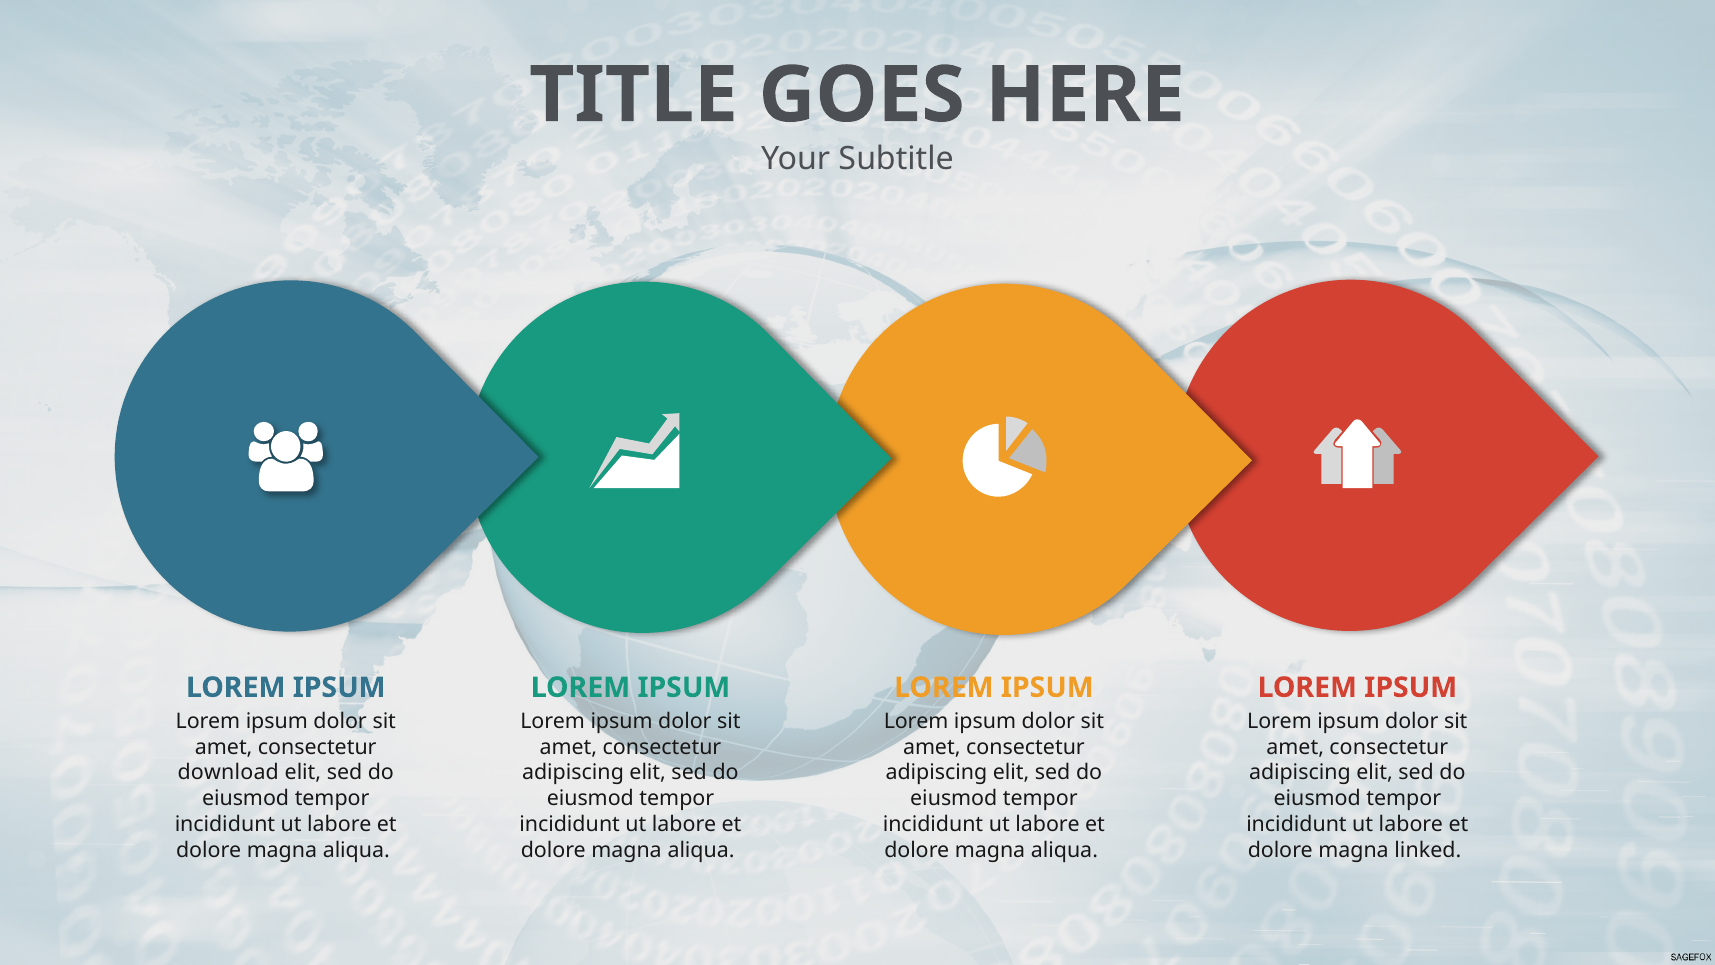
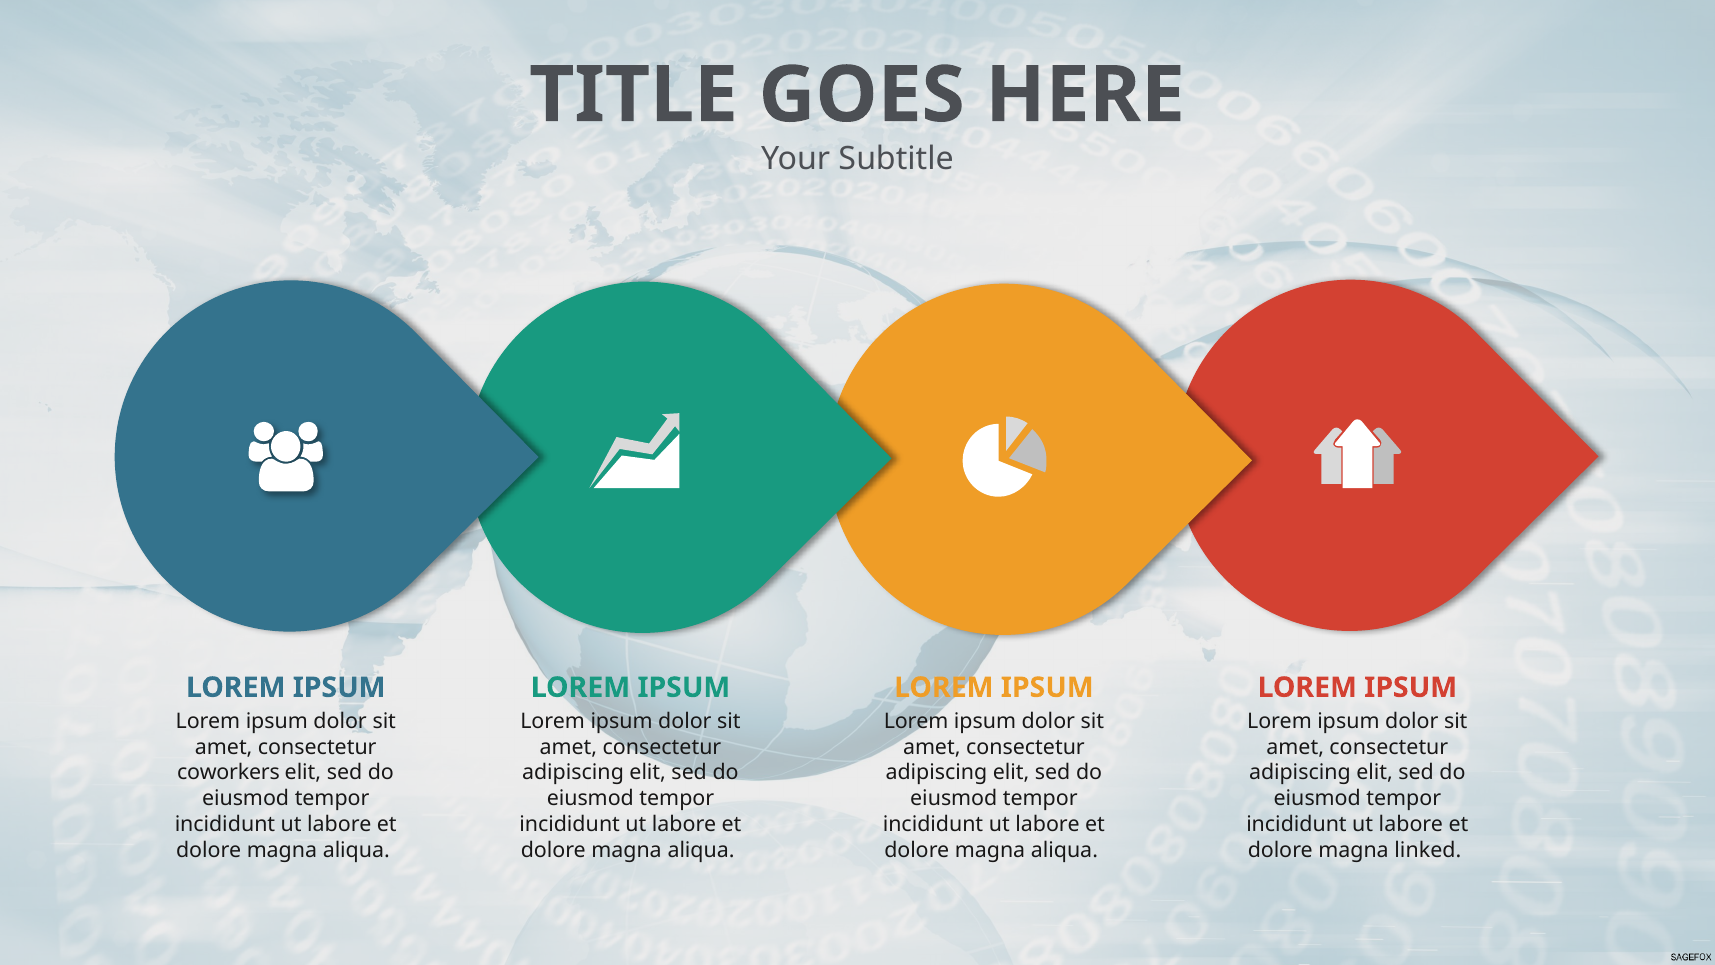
download: download -> coworkers (228, 773)
